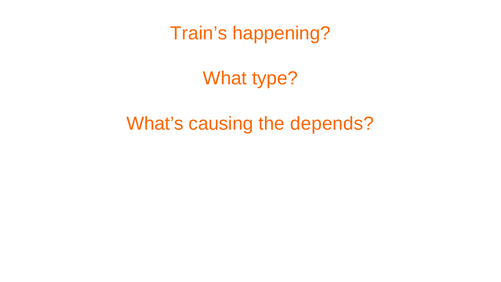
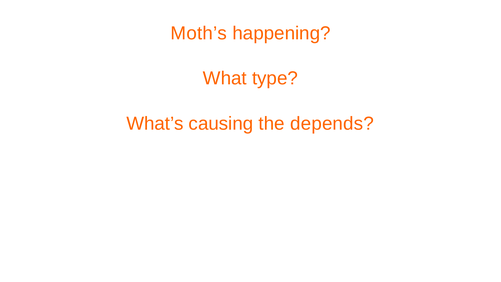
Train’s: Train’s -> Moth’s (199, 33)
